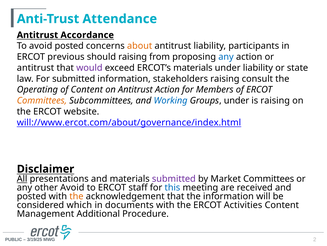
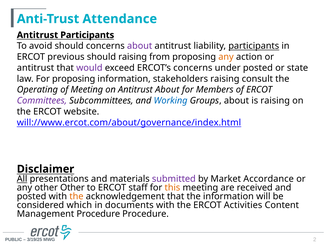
Antitrust Accordance: Accordance -> Participants (87, 35)
avoid posted: posted -> should (69, 46)
about colour: orange -> purple (140, 46)
participants underline: none -> present (254, 46)
any colour: blue -> orange (226, 57)
ERCOT’s materials: materials -> concerns (193, 68)
under liability: liability -> posted (258, 68)
For submitted: submitted -> proposing (74, 79)
of Content: Content -> Meeting (87, 89)
Antitrust Action: Action -> About (167, 89)
Committees colour: orange -> purple (42, 100)
Groups under: under -> about (236, 100)
Market Committees: Committees -> Accordance (269, 178)
other Avoid: Avoid -> Other (72, 187)
this colour: blue -> orange (172, 187)
Management Additional: Additional -> Procedure (98, 213)
